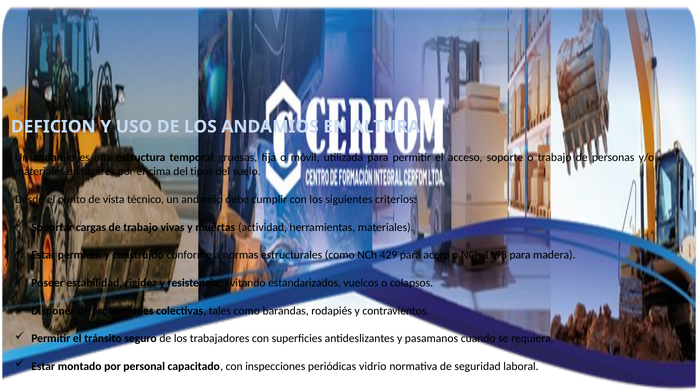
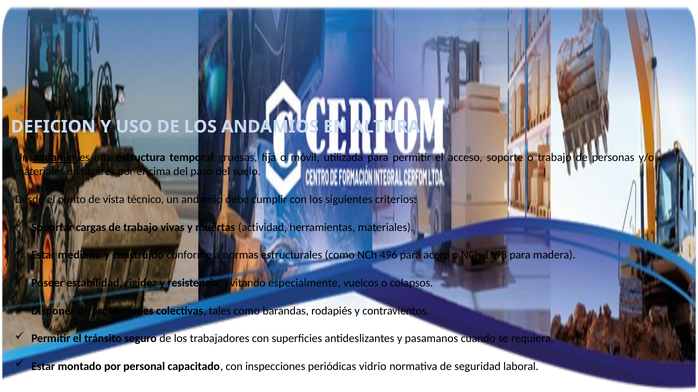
andamio underline: none -> present (54, 158)
tipos: tipos -> paso (202, 172)
permiten: permiten -> mediano (80, 255)
429: 429 -> 496 (388, 255)
estandarizados: estandarizados -> especialmente (304, 283)
